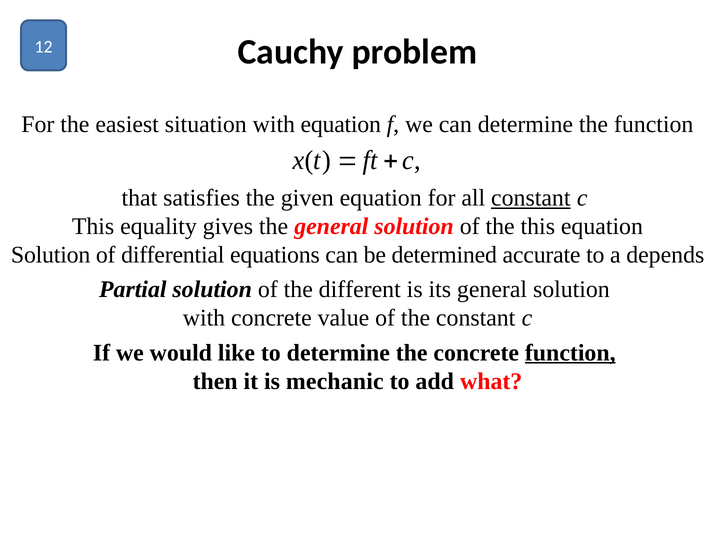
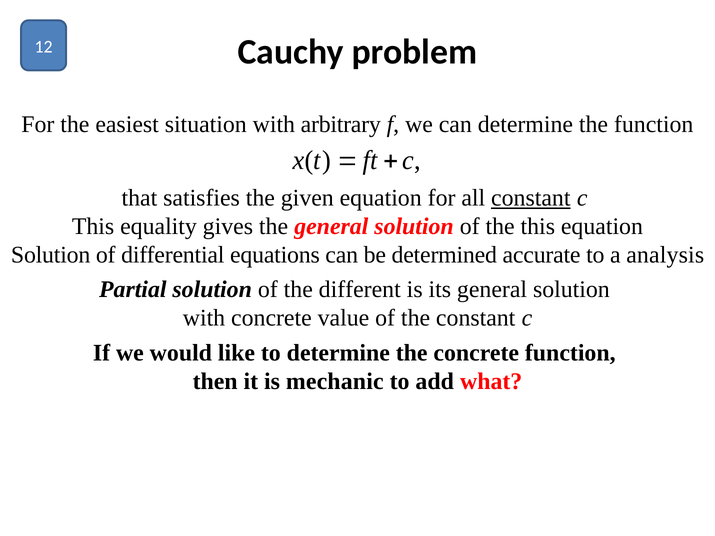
with equation: equation -> arbitrary (341, 124)
depends: depends -> analysis (665, 255)
function underline: present -> none (570, 353)
